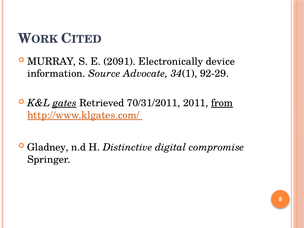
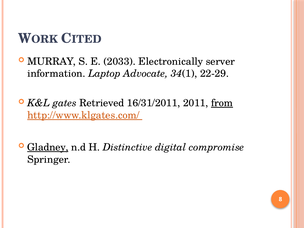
2091: 2091 -> 2033 (120, 61)
device: device -> server (220, 61)
Source: Source -> Laptop (104, 74)
92-29: 92-29 -> 22-29 (214, 74)
gates underline: present -> none (65, 103)
70/31/2011: 70/31/2011 -> 16/31/2011 (154, 103)
Gladney underline: none -> present (48, 147)
